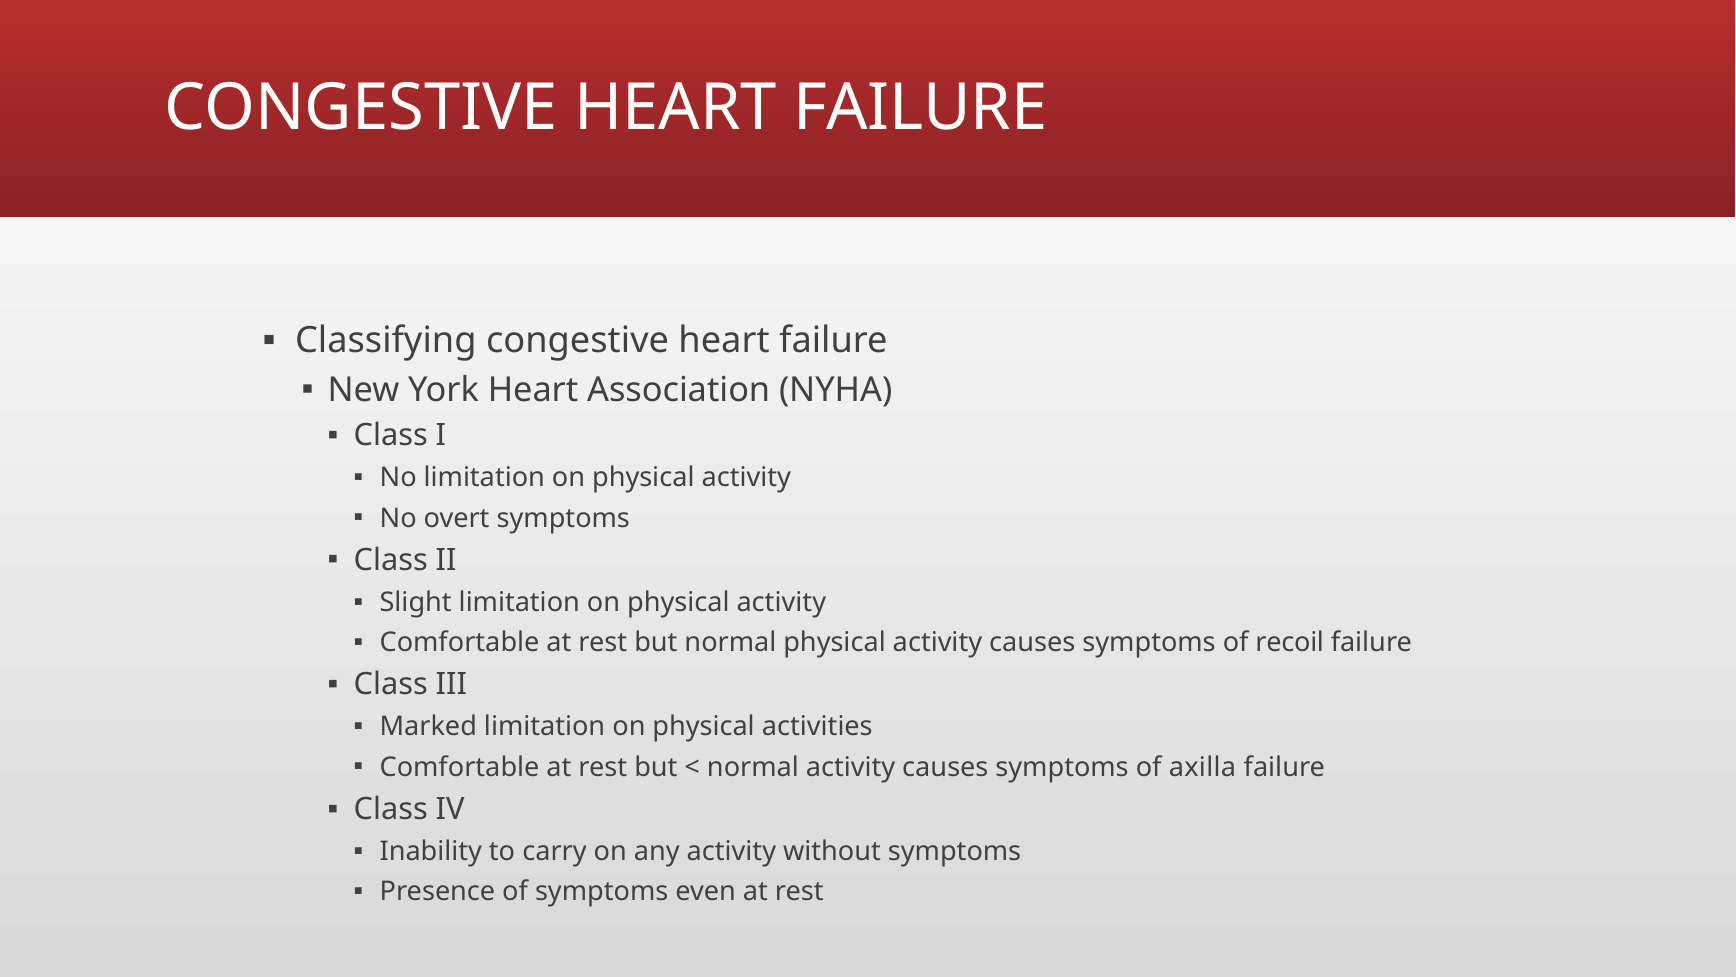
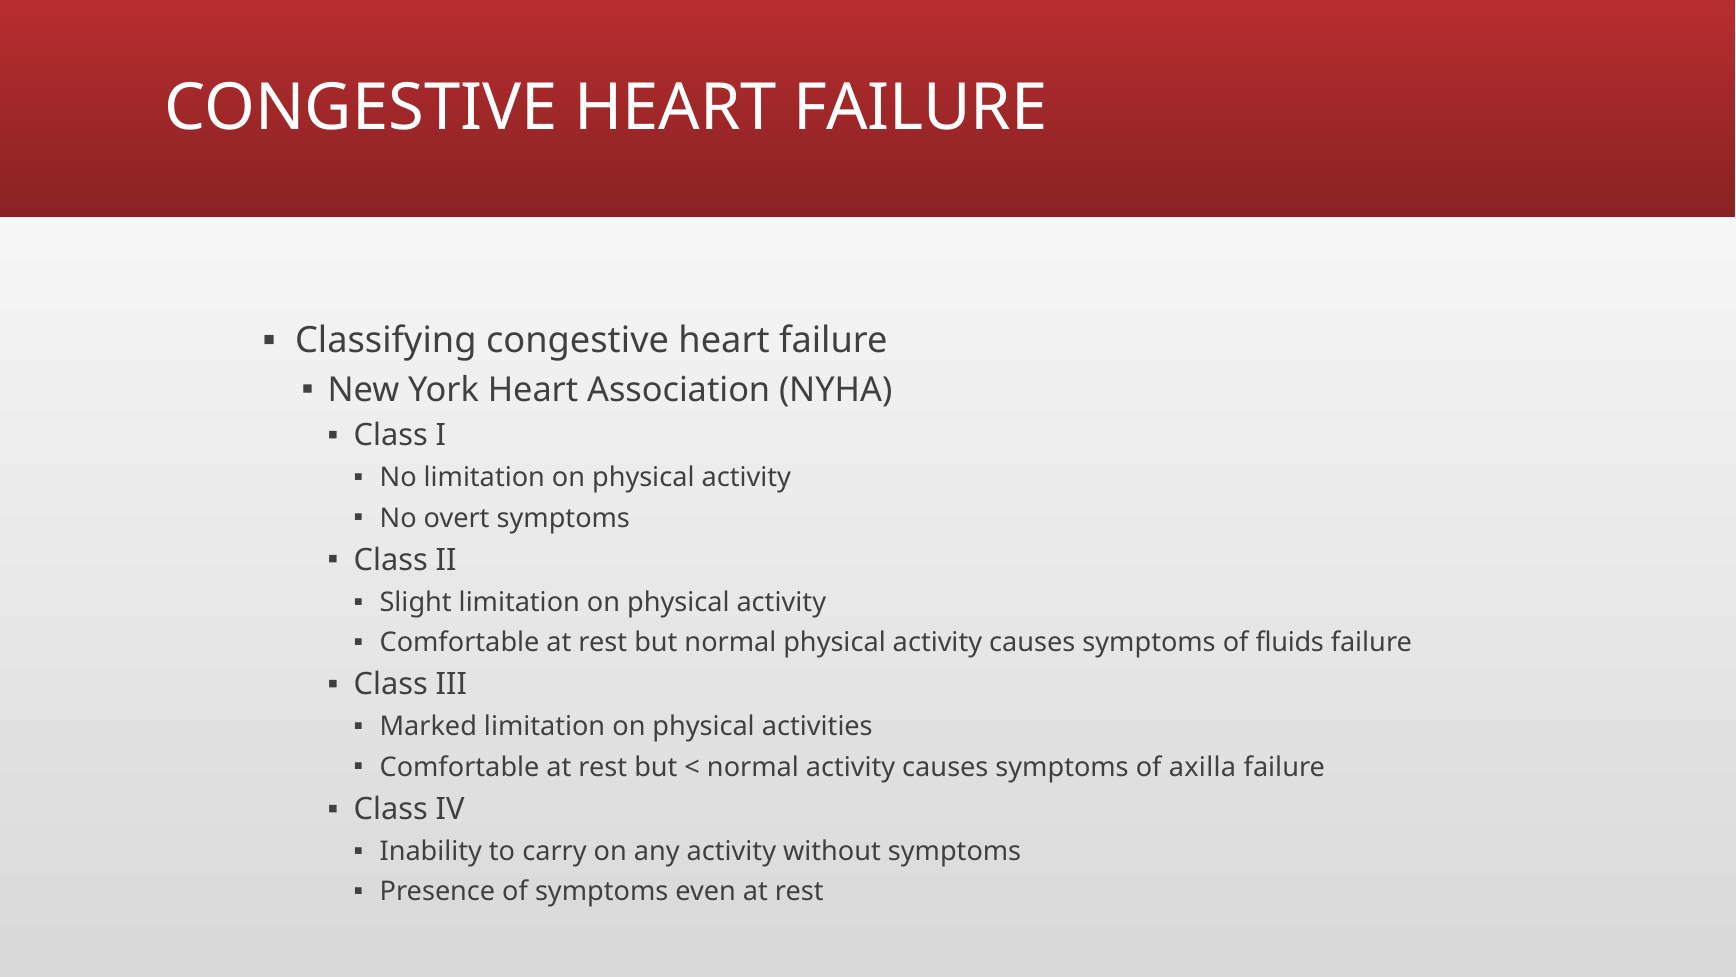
recoil: recoil -> fluids (1290, 642)
